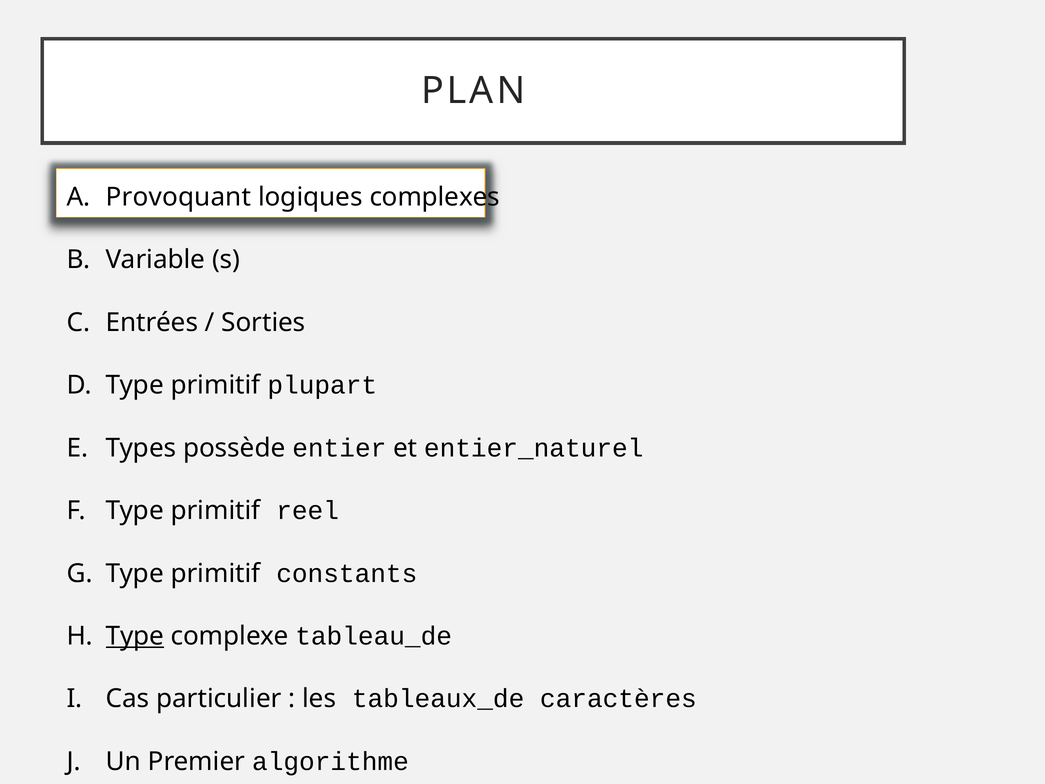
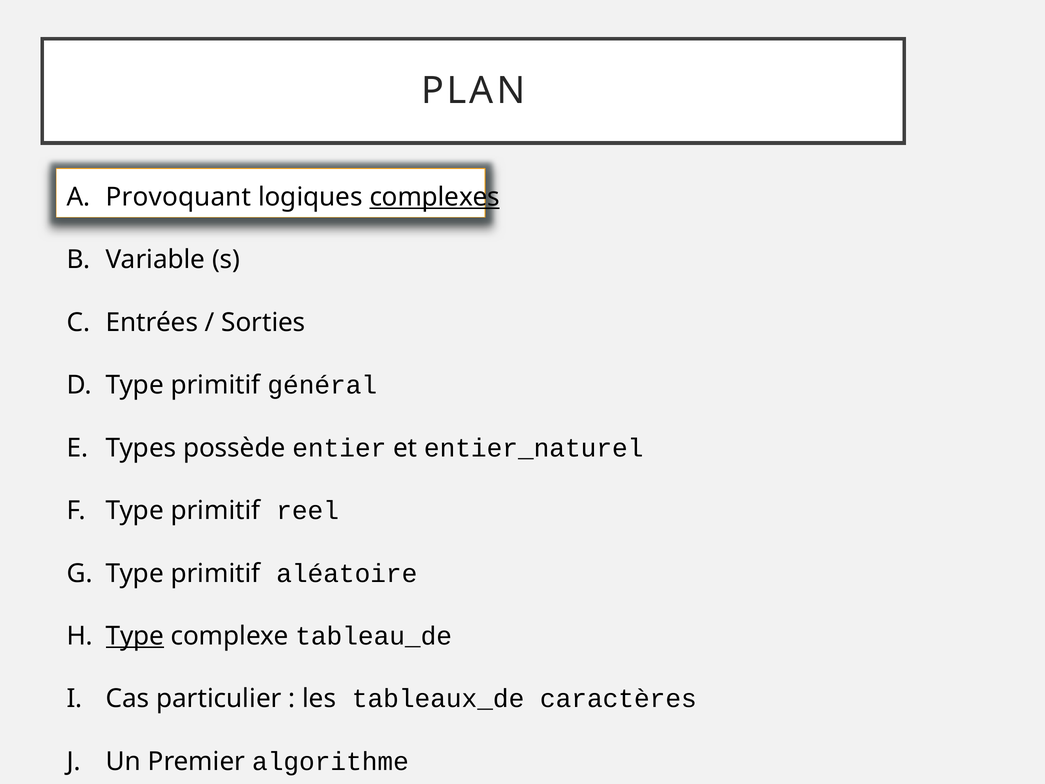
complexes underline: none -> present (435, 197)
plupart: plupart -> général (322, 385)
constants: constants -> aléatoire (347, 573)
